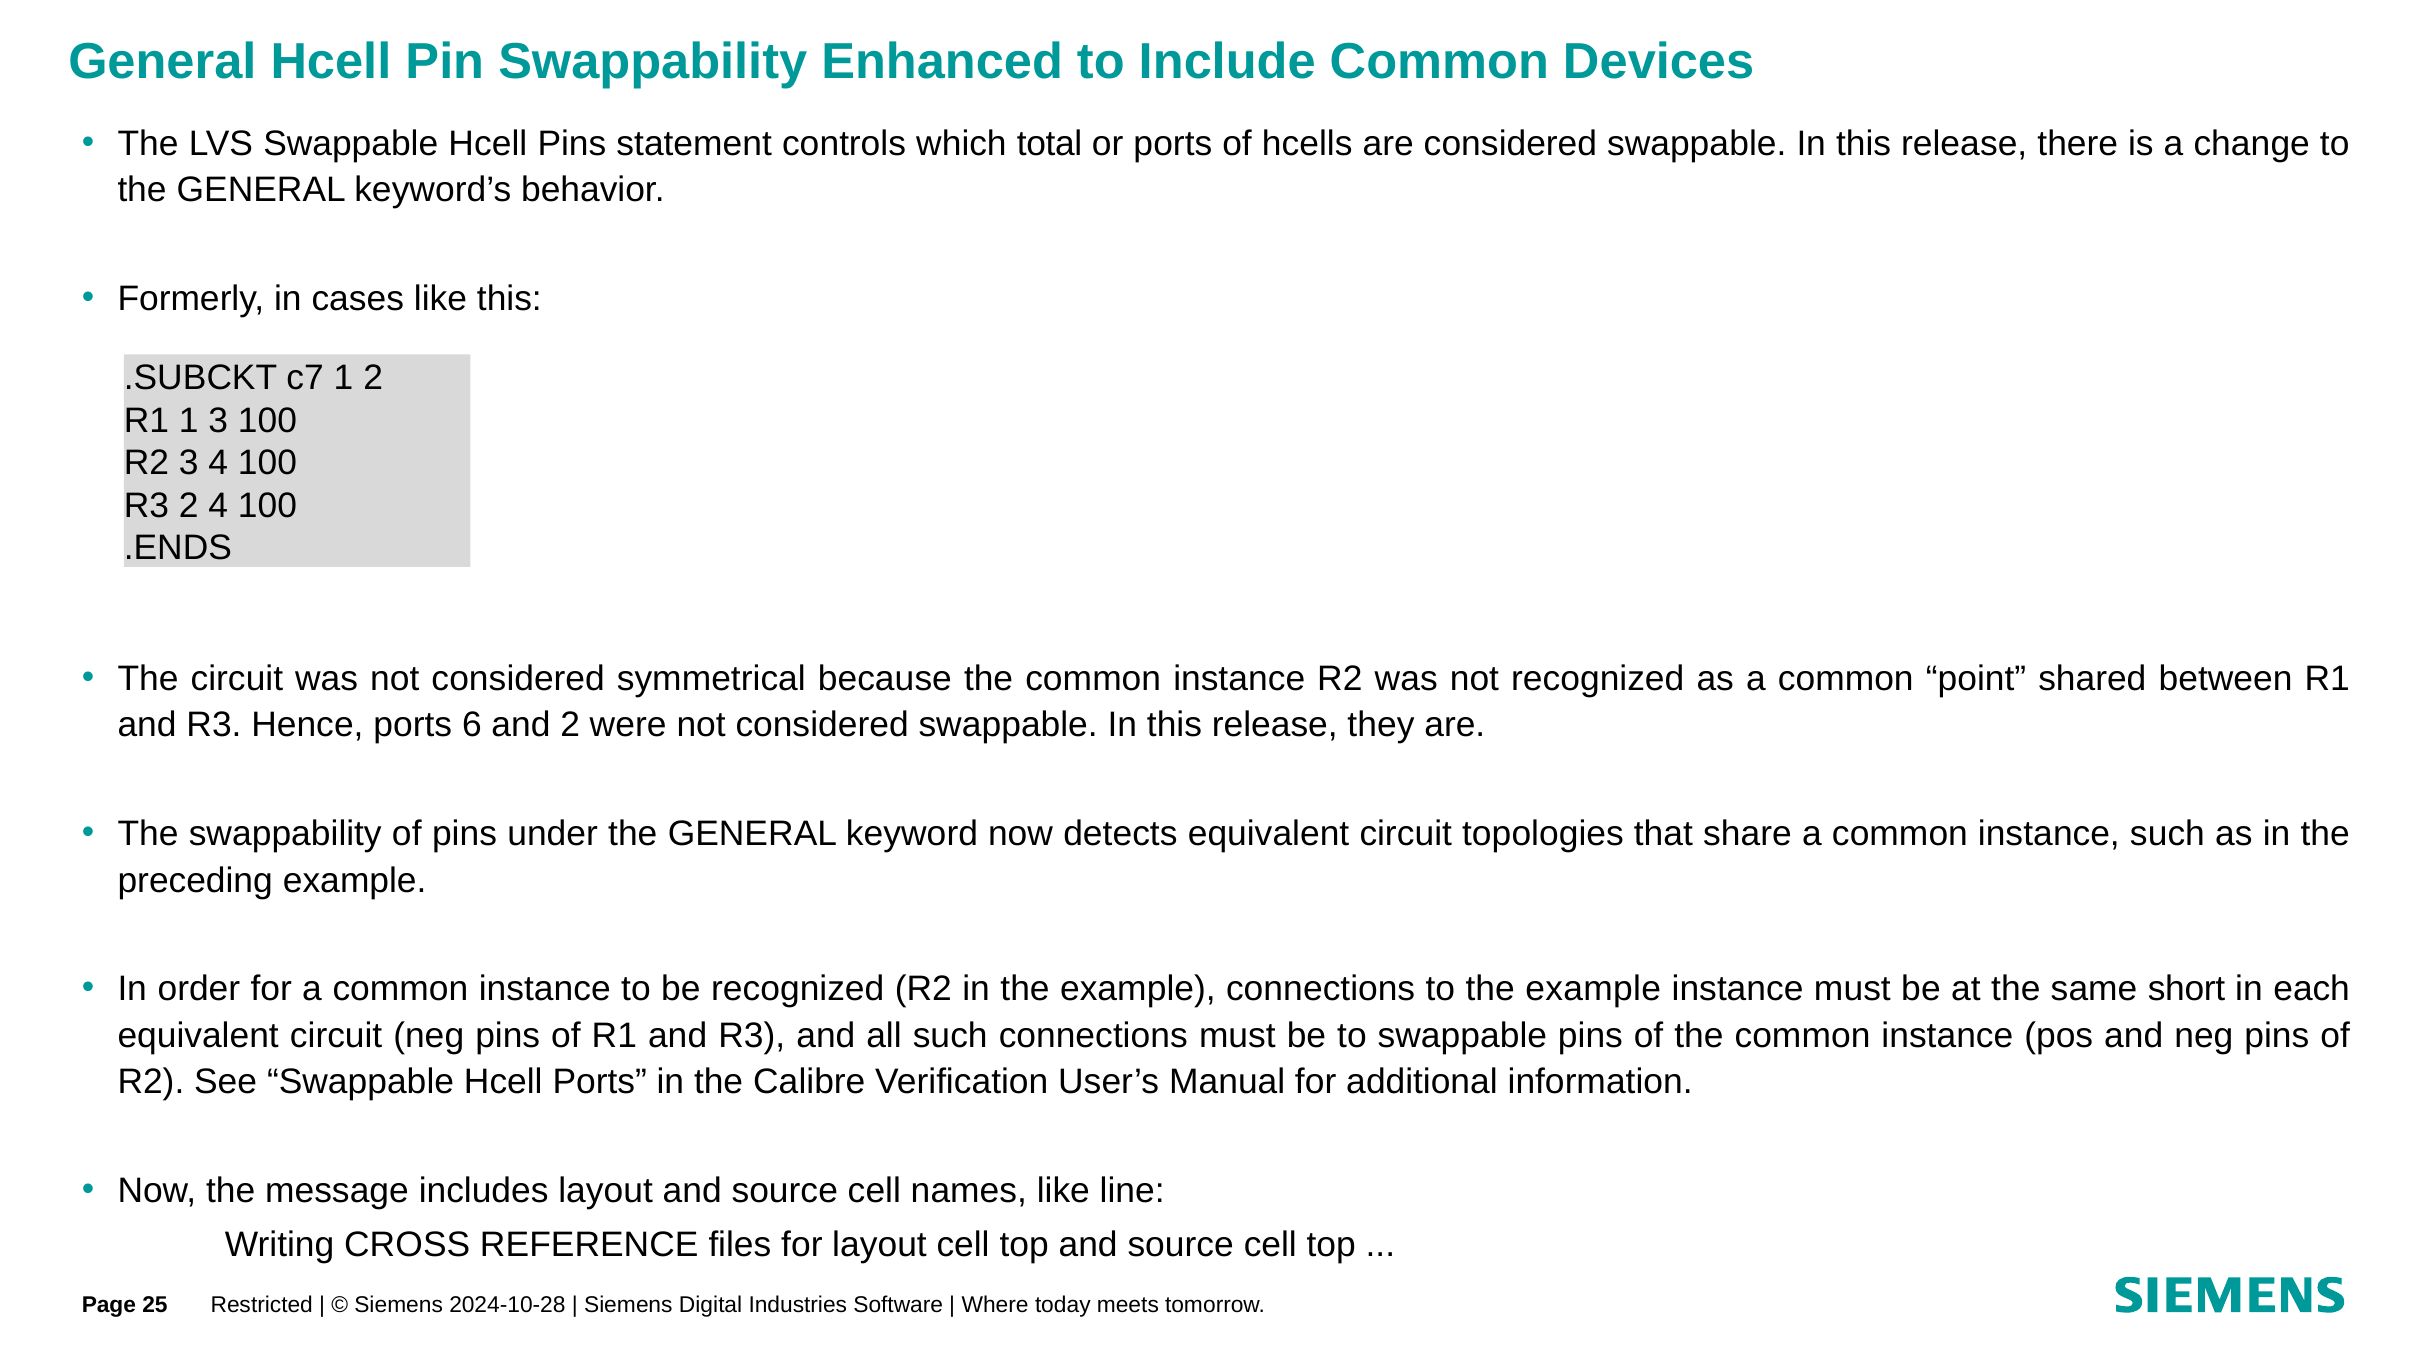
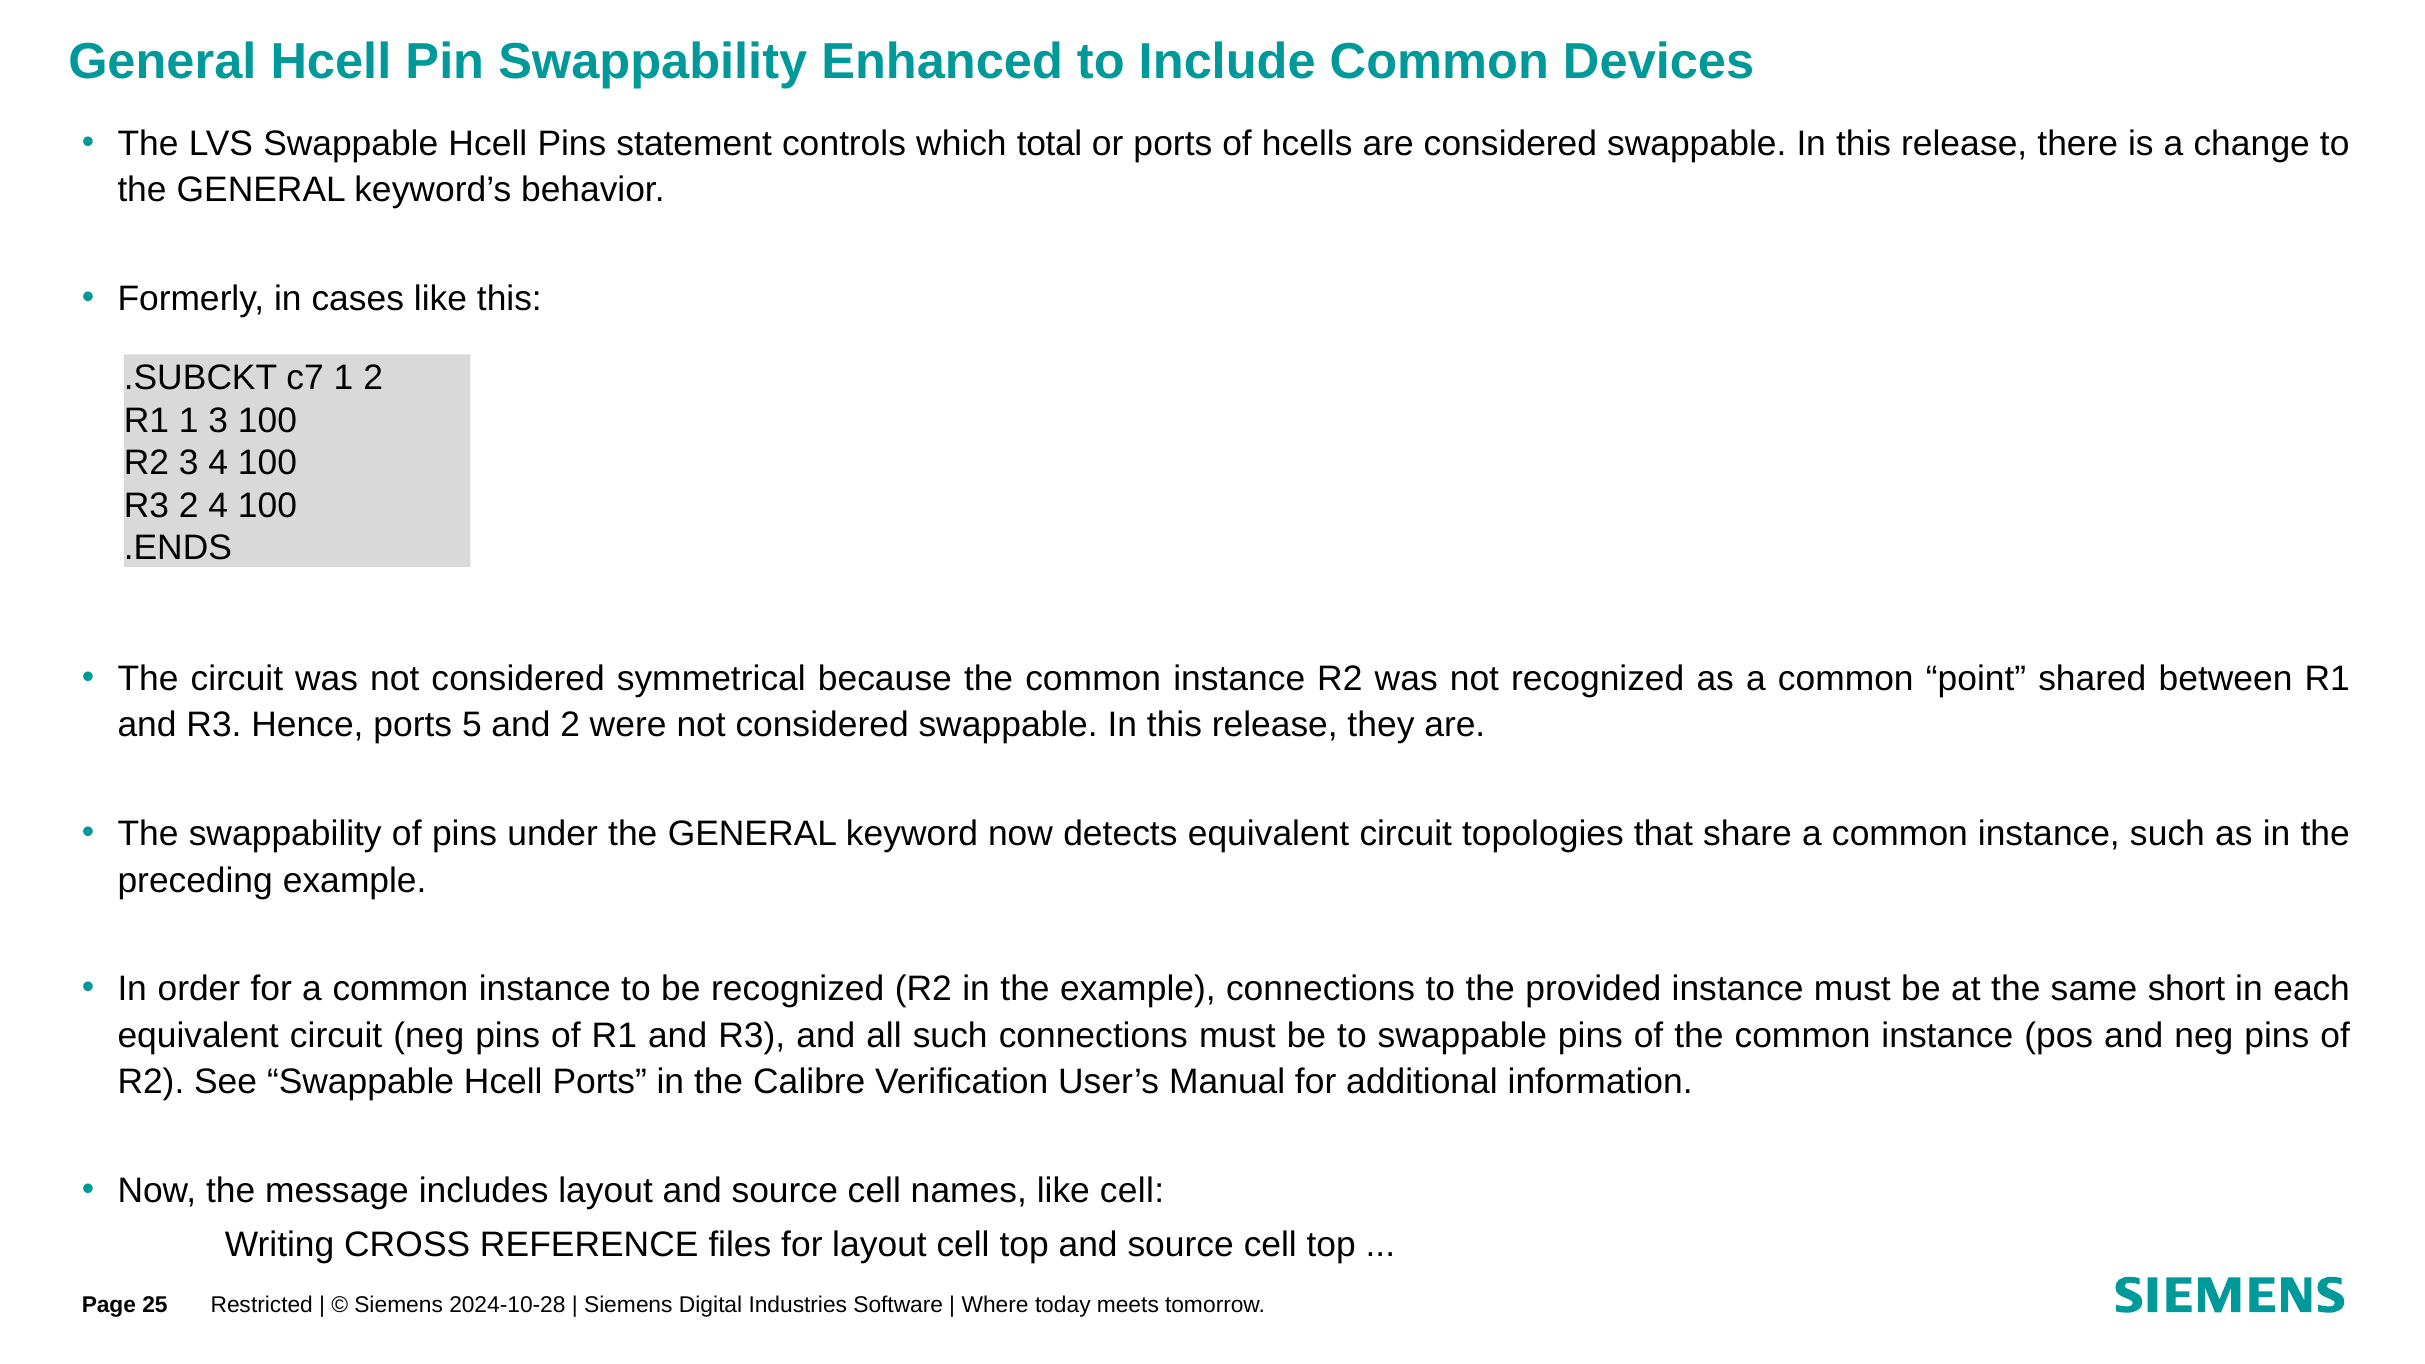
6: 6 -> 5 (472, 725)
to the example: example -> provided (1593, 989)
like line: line -> cell (1132, 1191)
